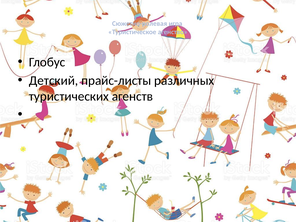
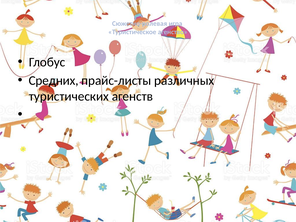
Детский: Детский -> Средних (54, 81)
